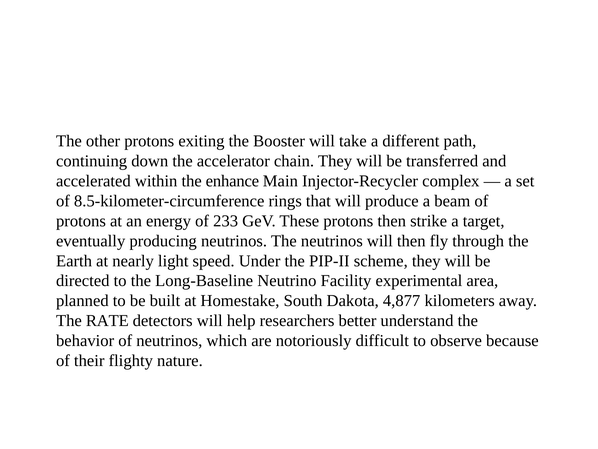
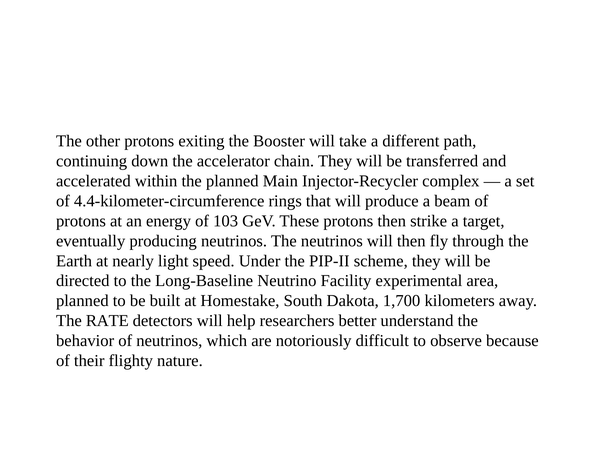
the enhance: enhance -> planned (232, 181)
8.5-kilometer-circumference: 8.5-kilometer-circumference -> 4.4-kilometer-circumference (169, 201)
233: 233 -> 103 (226, 221)
4,877: 4,877 -> 1,700 (402, 300)
